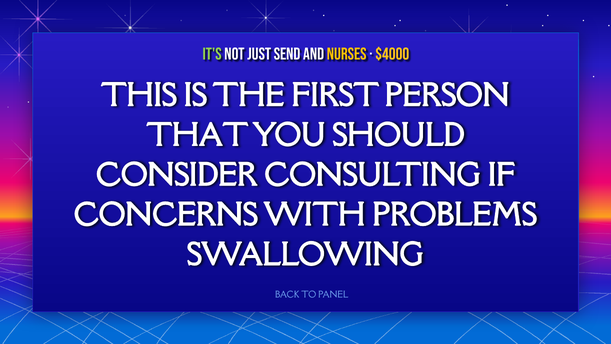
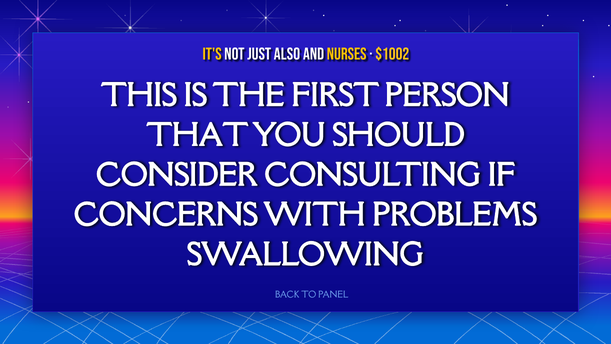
It's colour: light green -> yellow (212, 54)
Send: Send -> Also (287, 54)
$4000: $4000 -> $1002 (392, 54)
